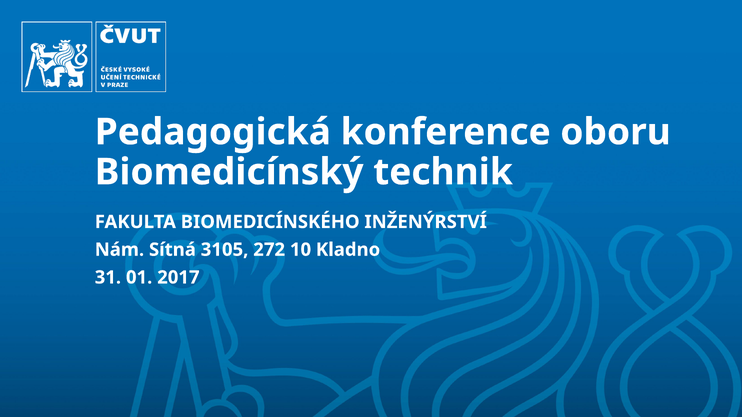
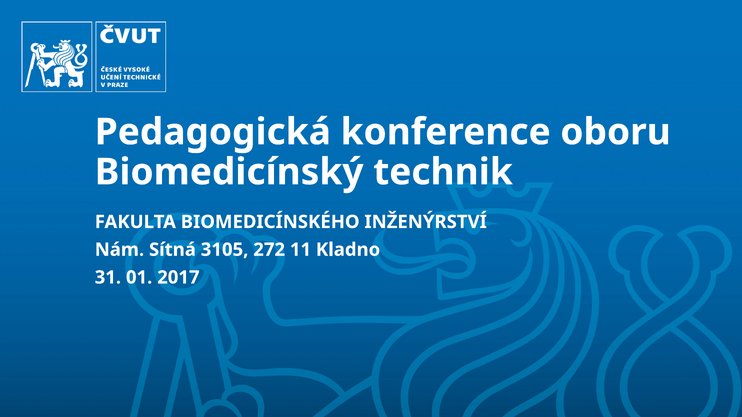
10: 10 -> 11 (301, 250)
